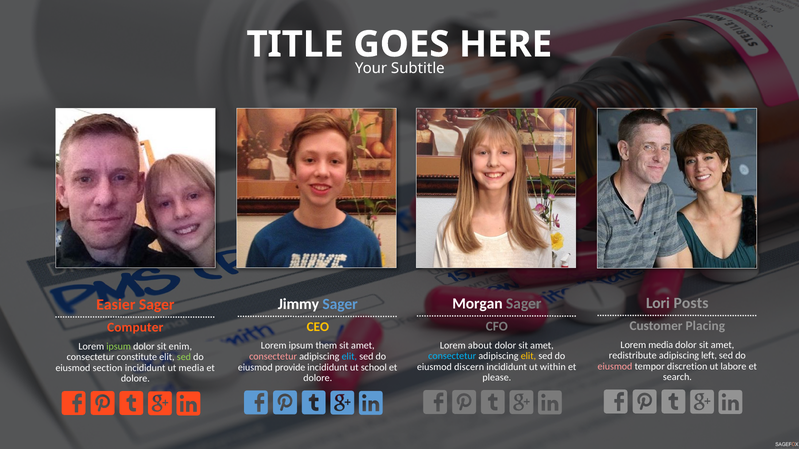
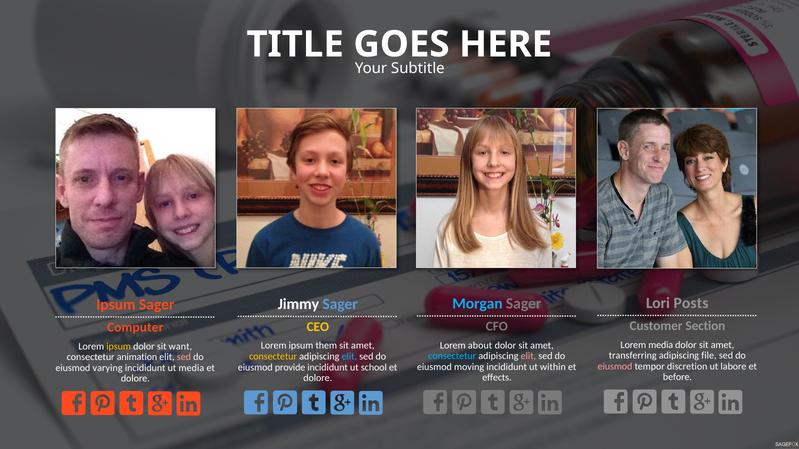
Morgan colour: white -> light blue (477, 304)
Easier: Easier -> Ipsum (116, 305)
Placing: Placing -> Section (705, 326)
ipsum colour: light green -> yellow (119, 347)
enim: enim -> want (180, 347)
redistribute: redistribute -> transferring (633, 356)
left: left -> file (709, 356)
elit colour: yellow -> pink (528, 356)
consectetur colour: pink -> yellow (273, 357)
constitute: constitute -> animation (137, 357)
sed colour: light green -> pink (184, 357)
discern: discern -> moving (469, 367)
section: section -> varying (108, 368)
search: search -> before (677, 377)
please: please -> effects (497, 378)
